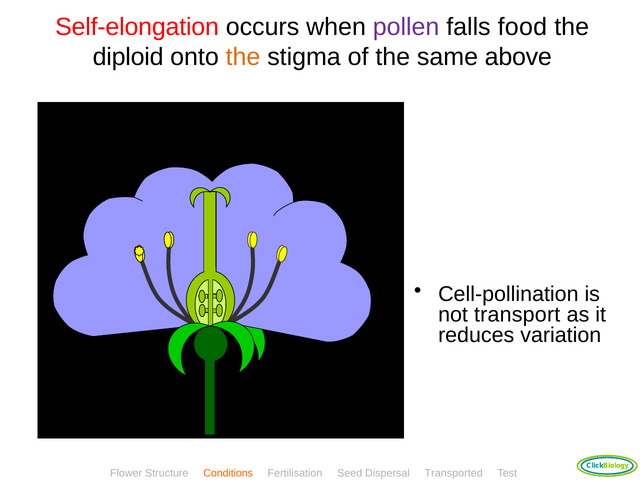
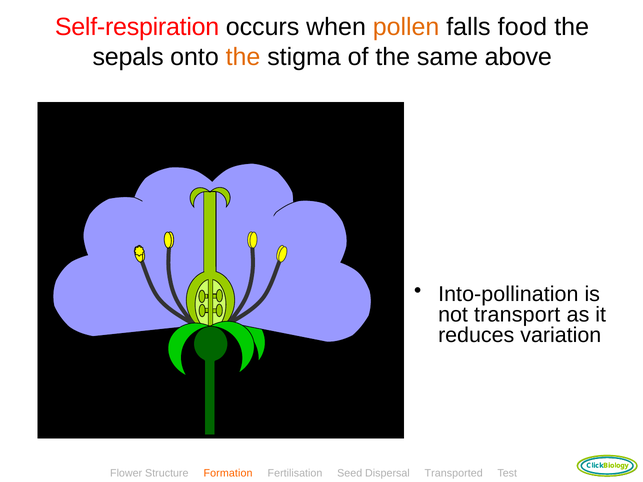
Self-elongation: Self-elongation -> Self-respiration (137, 27)
pollen colour: purple -> orange (406, 27)
diploid: diploid -> sepals (128, 57)
Cell-pollination: Cell-pollination -> Into-pollination (508, 294)
Conditions: Conditions -> Formation (228, 473)
